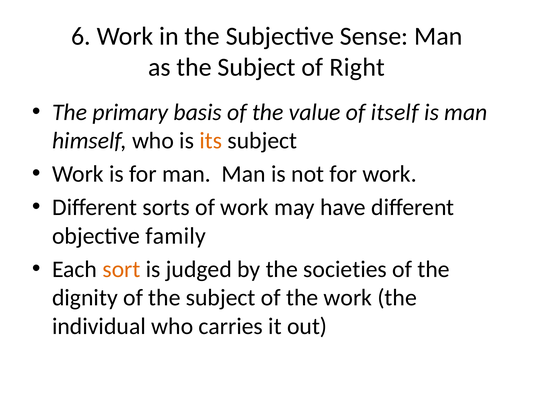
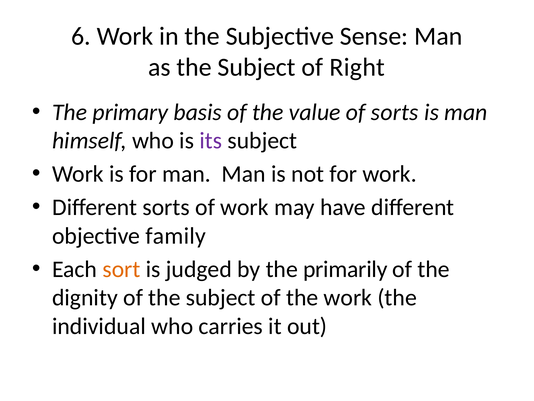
of itself: itself -> sorts (395, 112)
its colour: orange -> purple (211, 141)
societies: societies -> primarily (345, 269)
